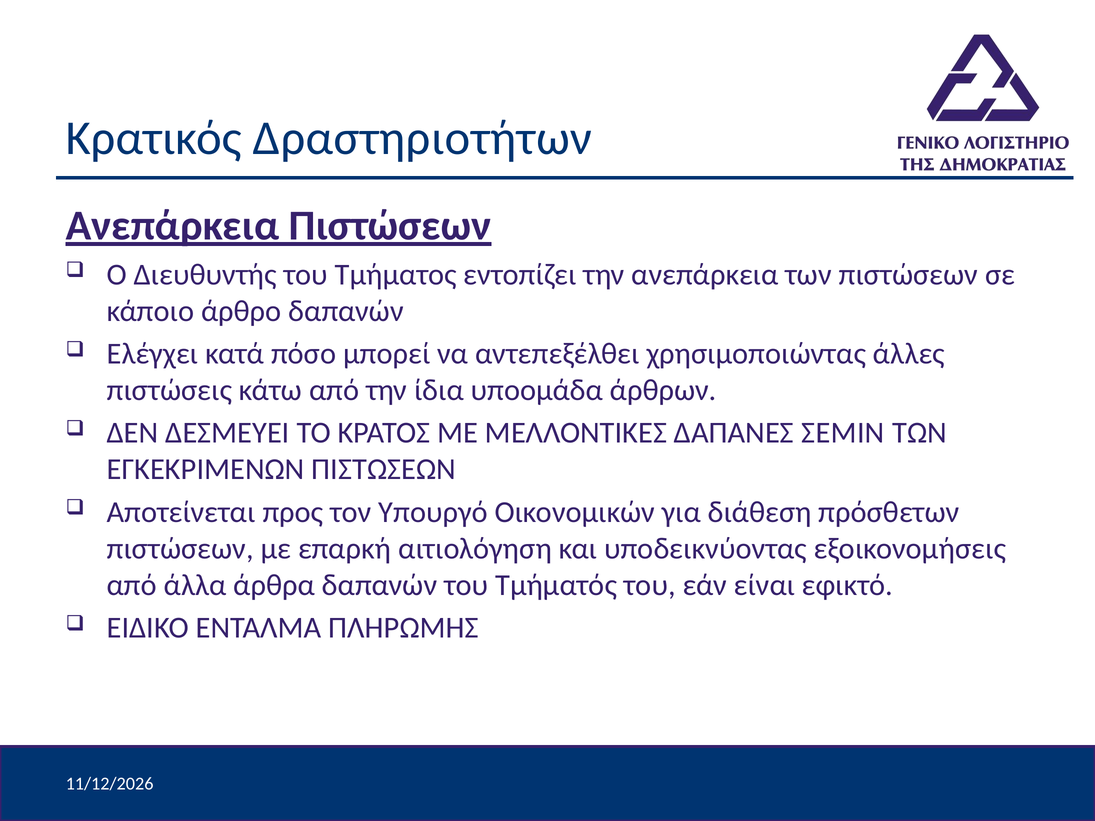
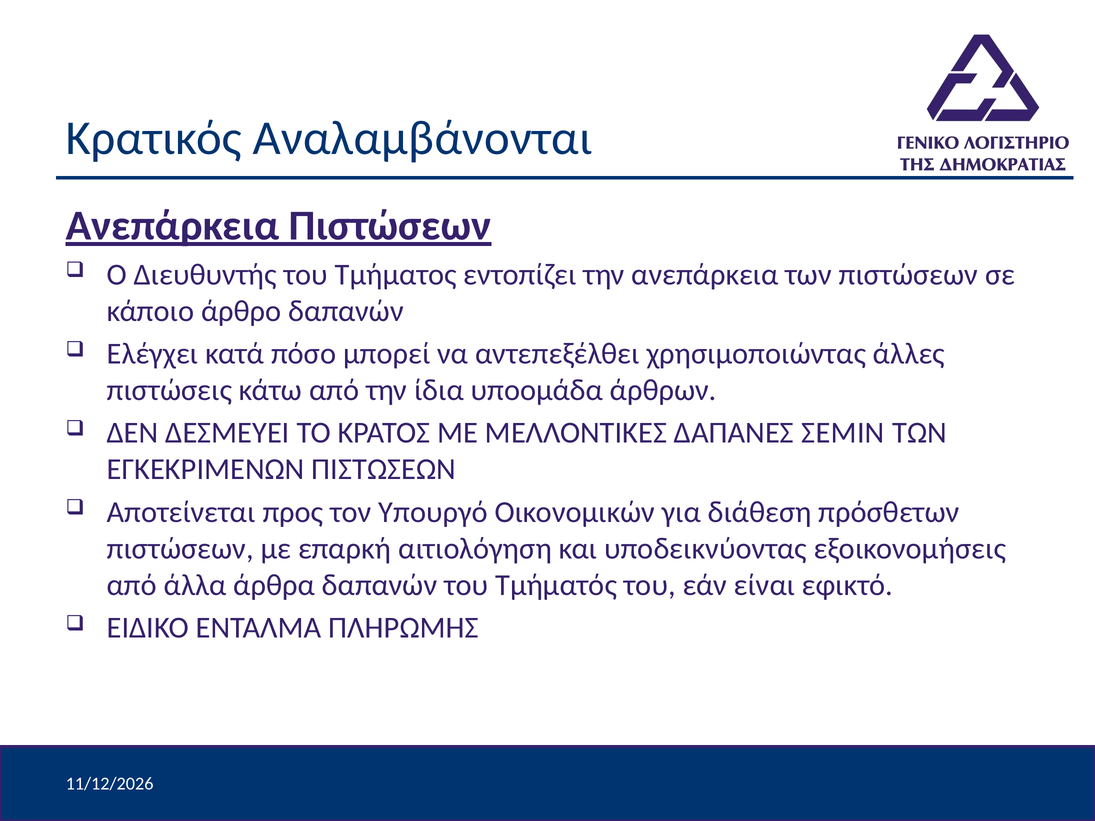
Δραστηριοτήτων: Δραστηριοτήτων -> Αναλαμβάνονται (423, 138)
